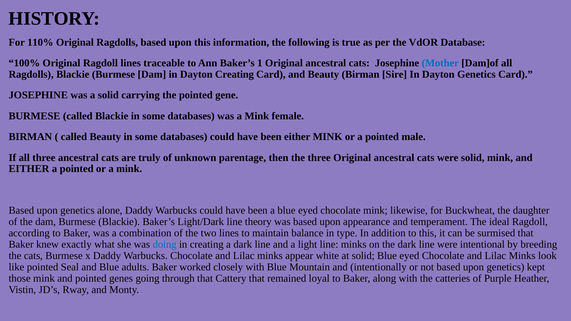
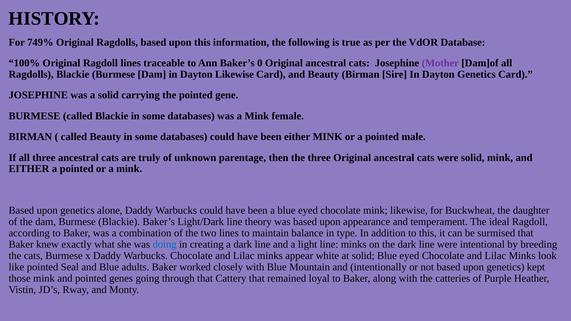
110%: 110% -> 749% (40, 42)
1: 1 -> 0 (260, 63)
Mother colour: blue -> purple (440, 63)
Dayton Creating: Creating -> Likewise (234, 74)
